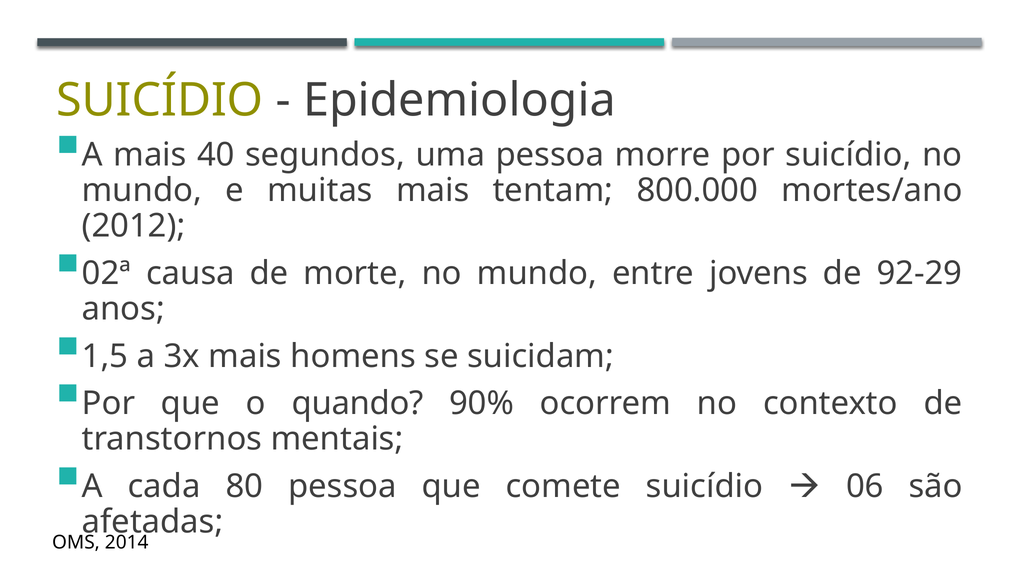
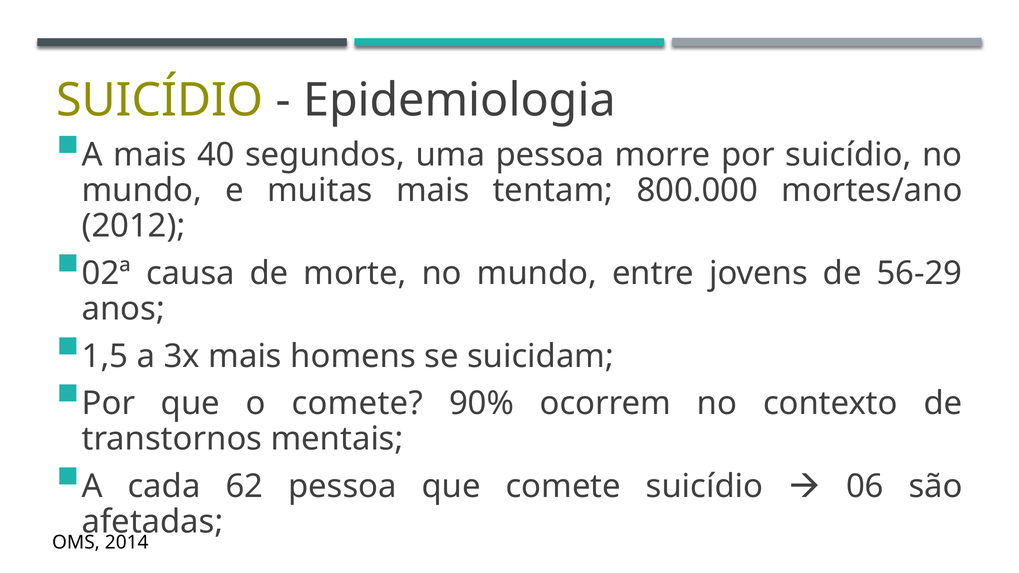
92-29: 92-29 -> 56-29 (919, 273)
o quando: quando -> comete (357, 404)
80: 80 -> 62 (244, 487)
